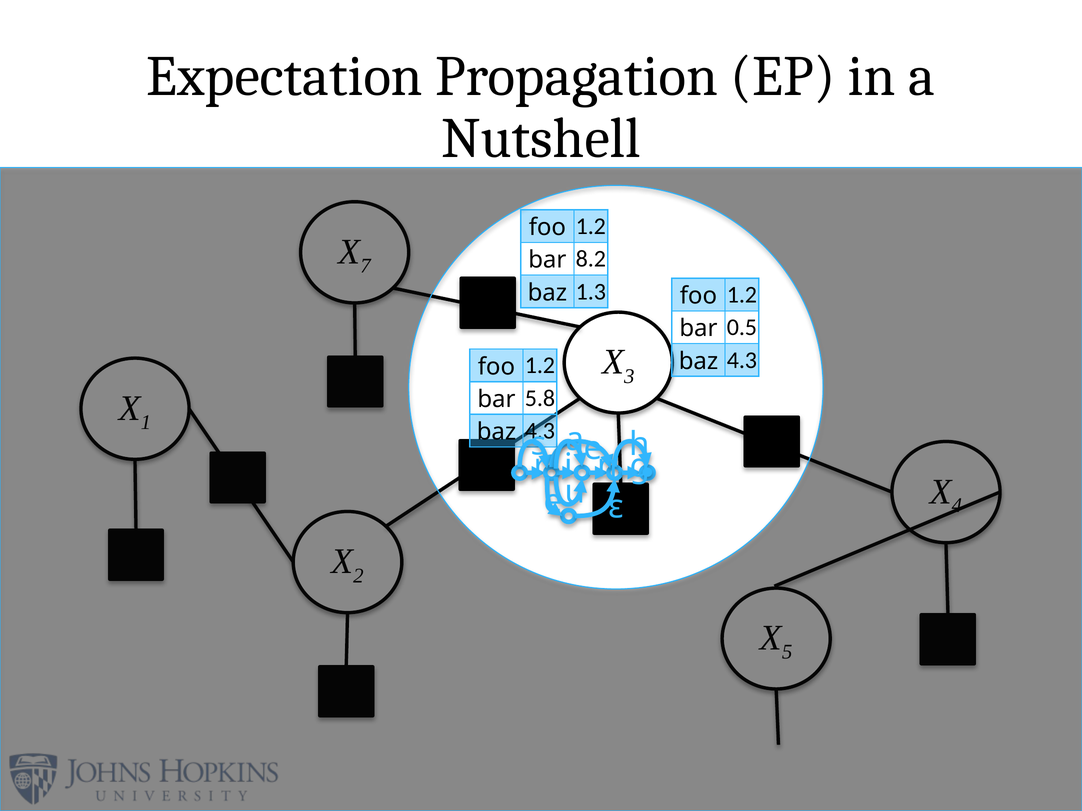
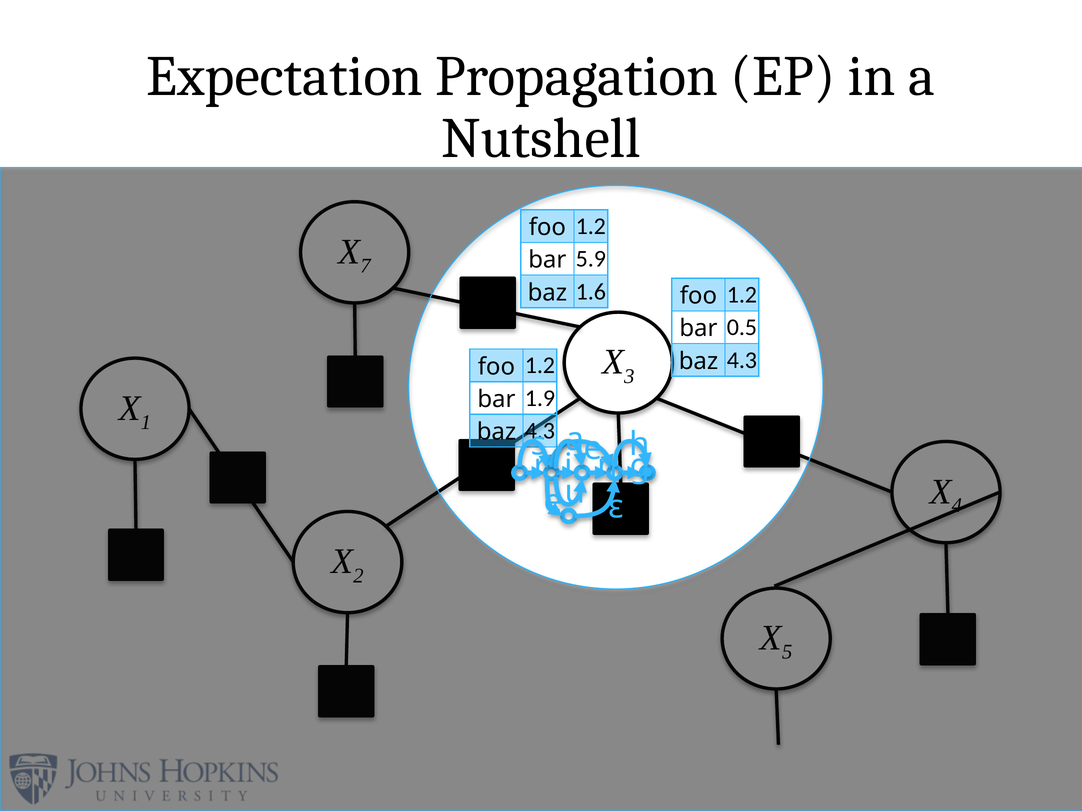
8.2: 8.2 -> 5.9 (591, 259)
1.3: 1.3 -> 1.6 (591, 292)
5.8: 5.8 -> 1.9 (540, 398)
